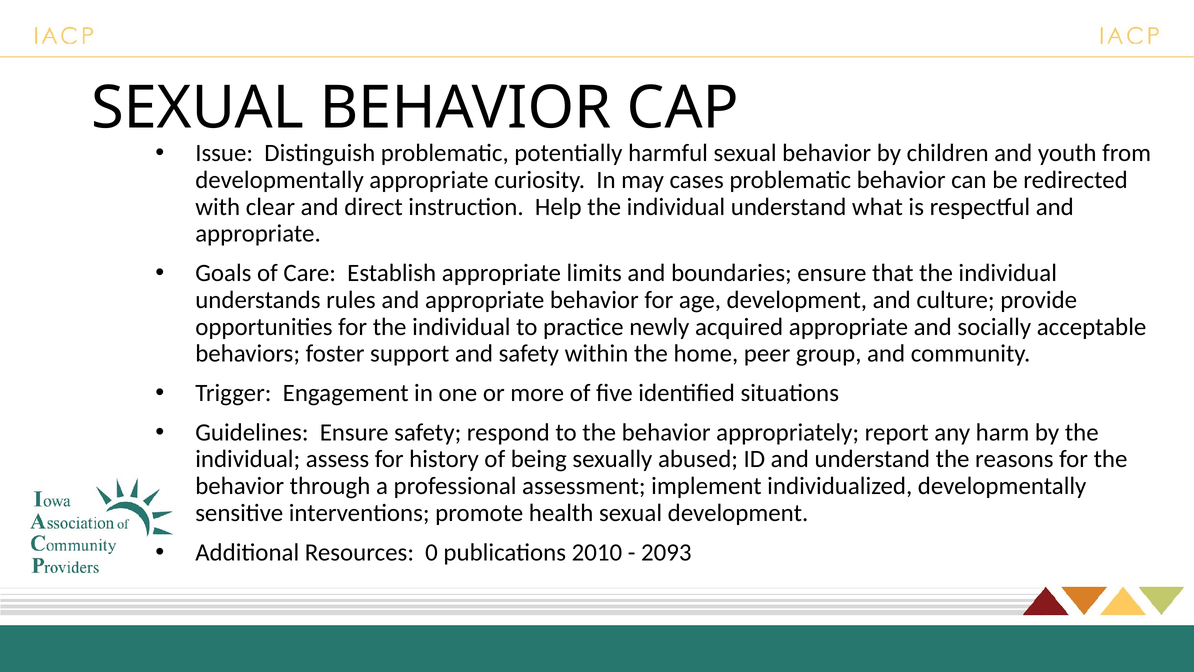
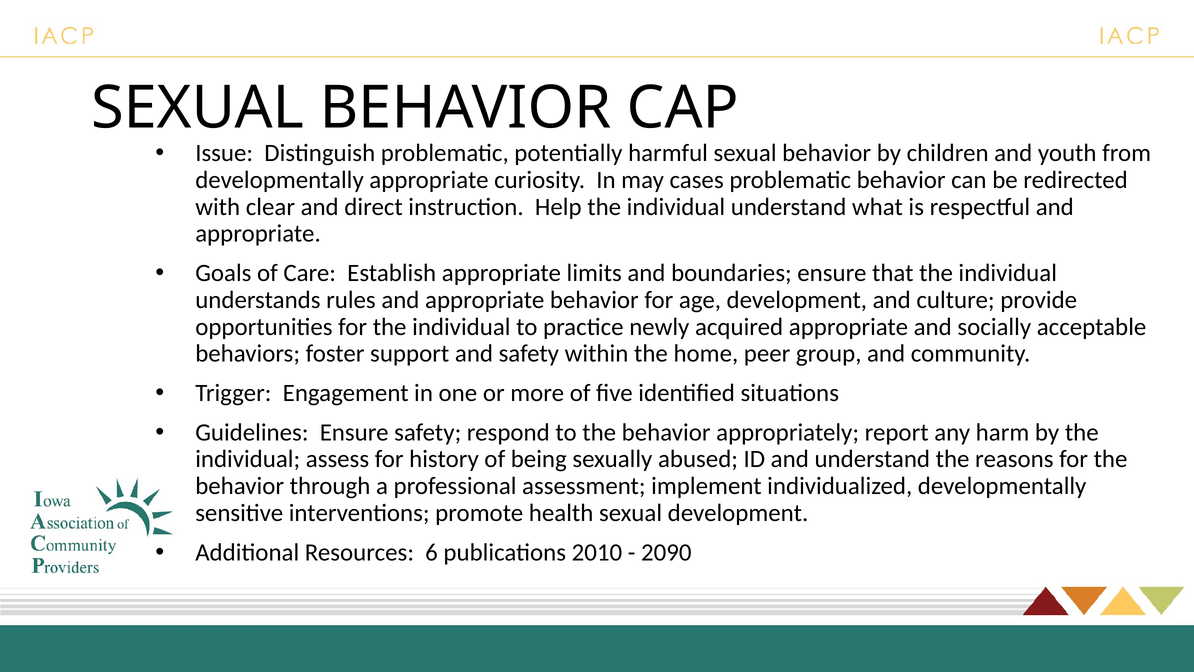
0: 0 -> 6 (432, 552)
2093: 2093 -> 2090 (666, 552)
